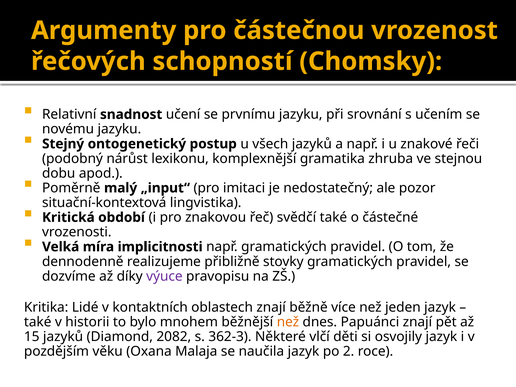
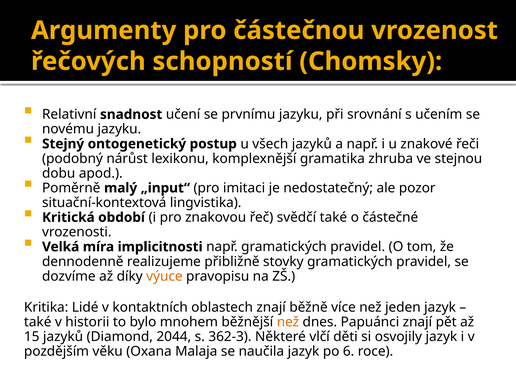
výuce colour: purple -> orange (164, 276)
2082: 2082 -> 2044 (174, 337)
2: 2 -> 6 (349, 351)
